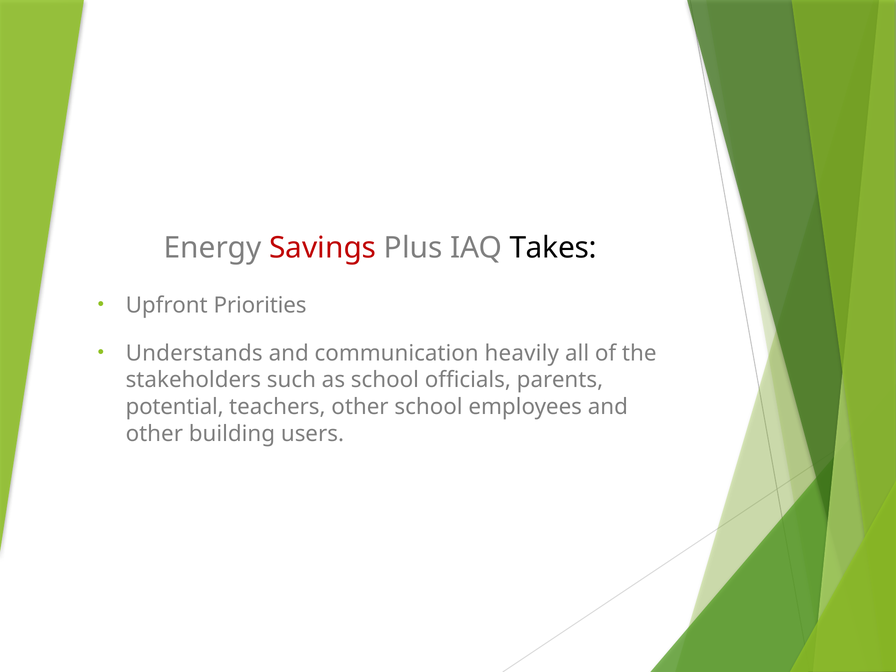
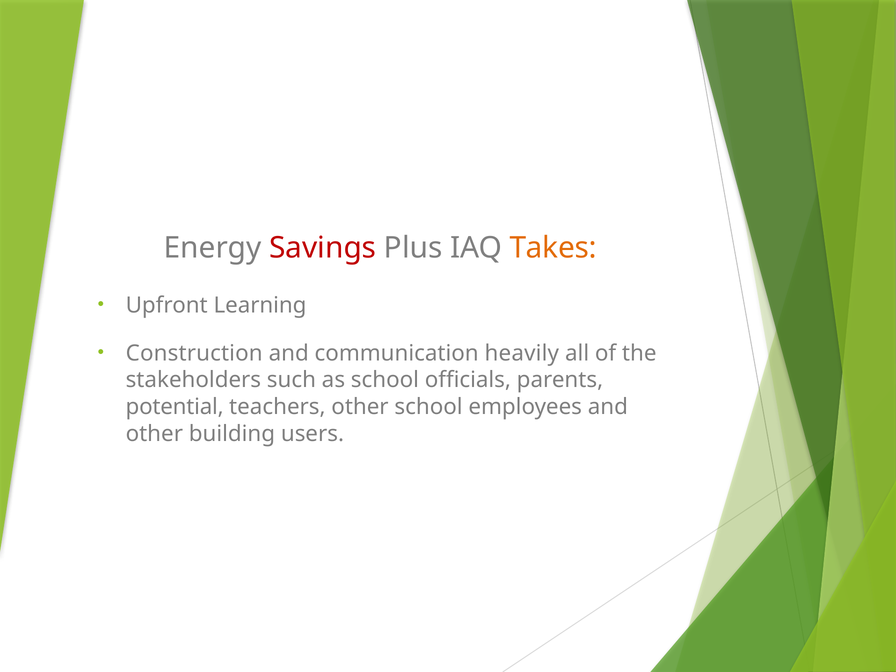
Takes colour: black -> orange (553, 248)
Priorities: Priorities -> Learning (260, 305)
Understands: Understands -> Construction (194, 353)
